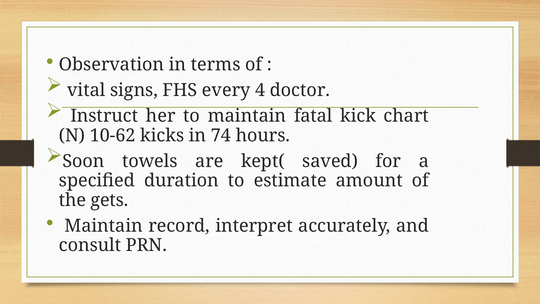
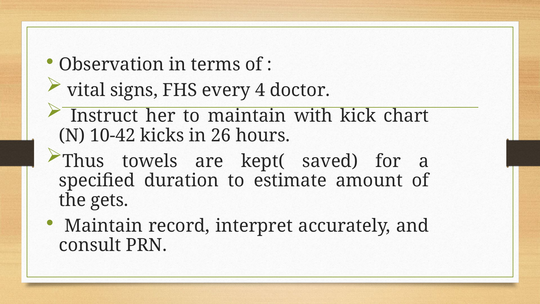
fatal: fatal -> with (313, 116)
10-62: 10-62 -> 10-42 (113, 135)
74: 74 -> 26 (221, 135)
Soon: Soon -> Thus (83, 161)
